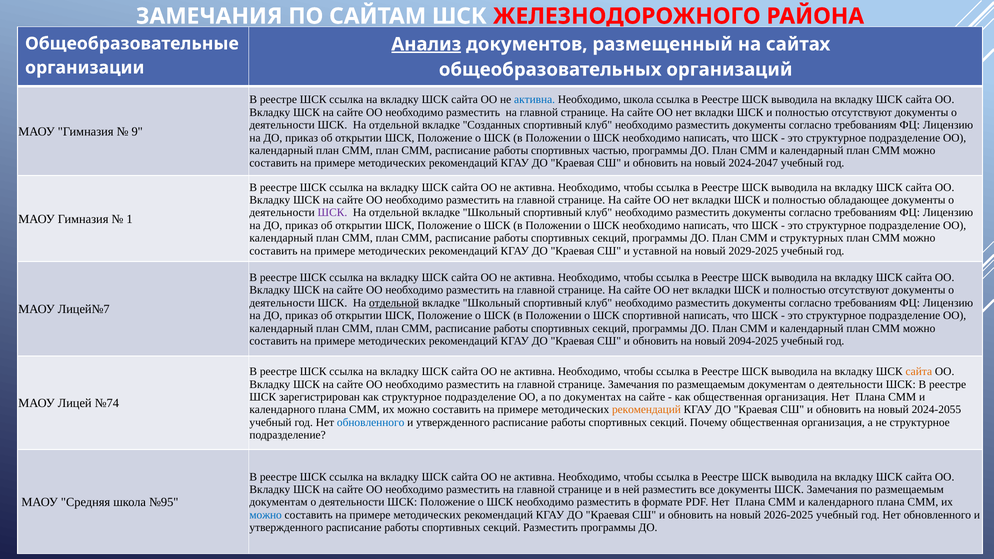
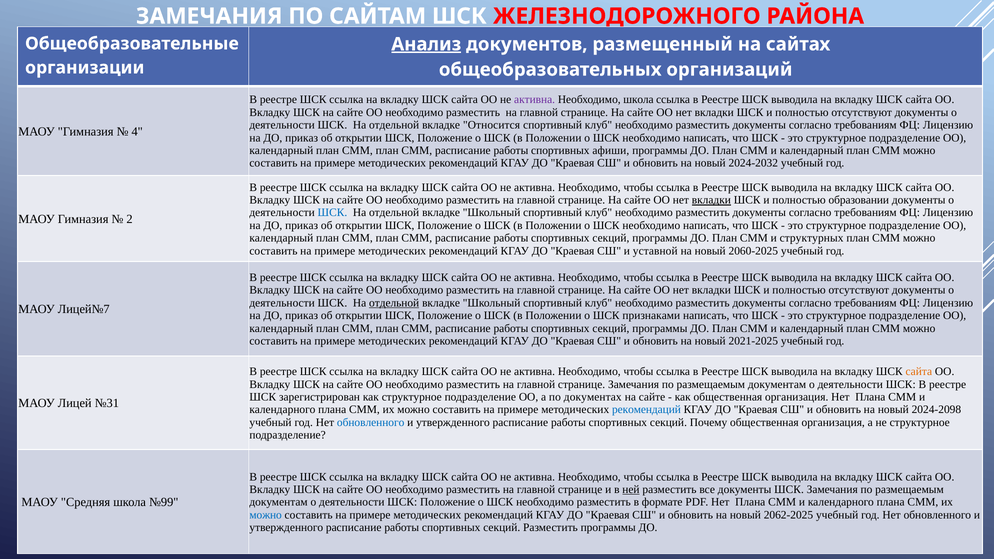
активна colour: blue -> purple (535, 100)
Созданных: Созданных -> Относится (492, 125)
9: 9 -> 4 (137, 131)
частью: частью -> афиши (611, 150)
2024-2047: 2024-2047 -> 2024-2032 (753, 163)
вкладки underline: none -> present (711, 200)
обладающее: обладающее -> образовании (859, 200)
ШСК colour: purple -> blue (332, 213)
1: 1 -> 2 (130, 219)
2029-2025: 2029-2025 -> 2060-2025 (753, 251)
спортивной: спортивной -> признаками (651, 316)
2094-2025: 2094-2025 -> 2021-2025 (753, 341)
№74: №74 -> №31 (107, 403)
рекомендаций colour: orange -> blue (646, 410)
2024-2055: 2024-2055 -> 2024-2098 (936, 410)
ней underline: none -> present (631, 490)
№95: №95 -> №99 (164, 502)
2026-2025: 2026-2025 -> 2062-2025 (788, 515)
